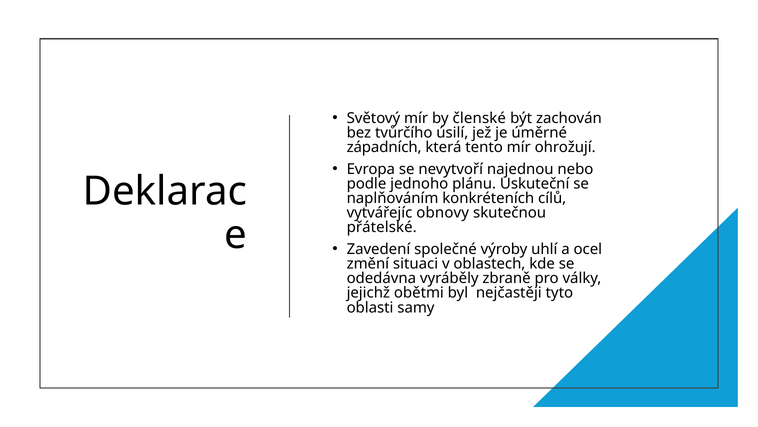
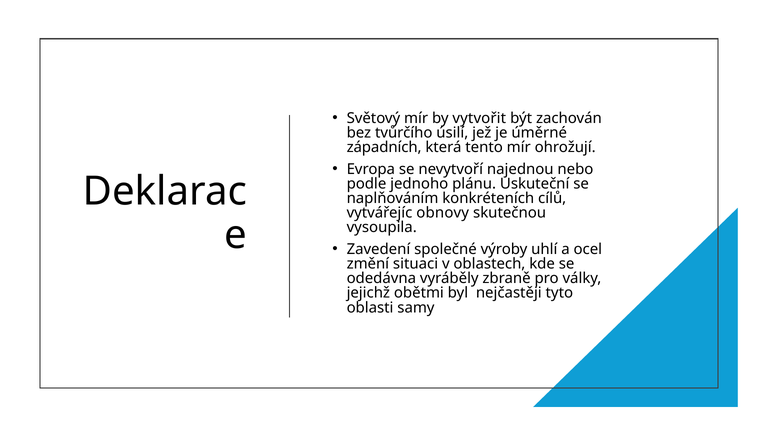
členské: členské -> vytvořit (479, 118)
přátelské: přátelské -> vysoupila (382, 227)
